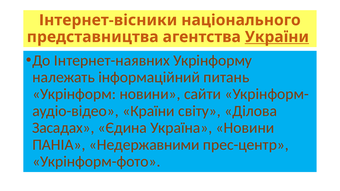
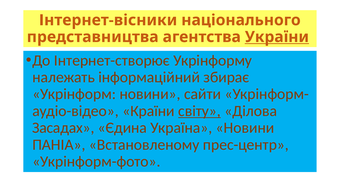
Інтернет-наявних: Інтернет-наявних -> Інтернет-створює (112, 61)
питань: питань -> збирає (226, 77)
світу underline: none -> present (199, 111)
Недержавними: Недержавними -> Встановленому (144, 145)
